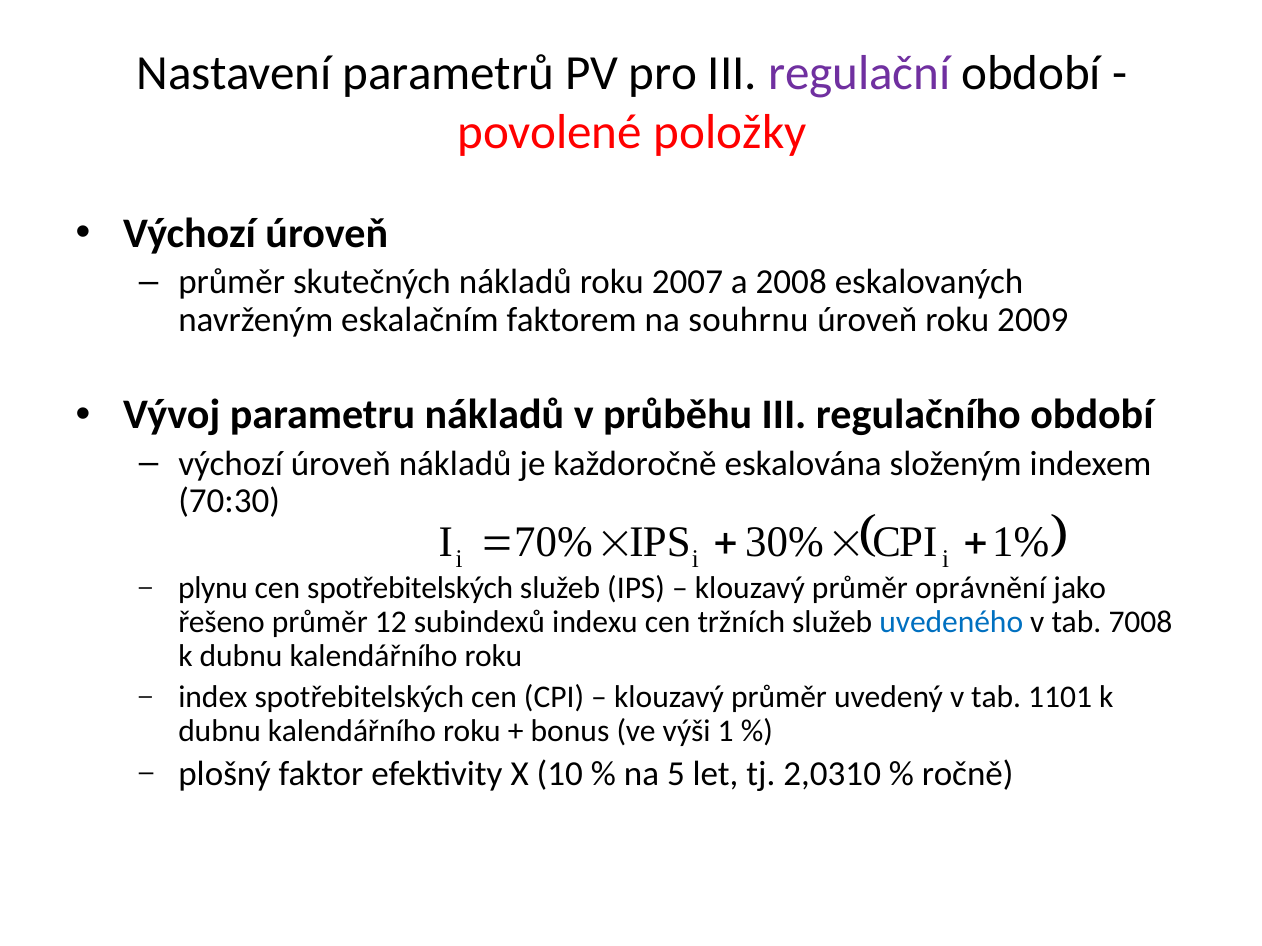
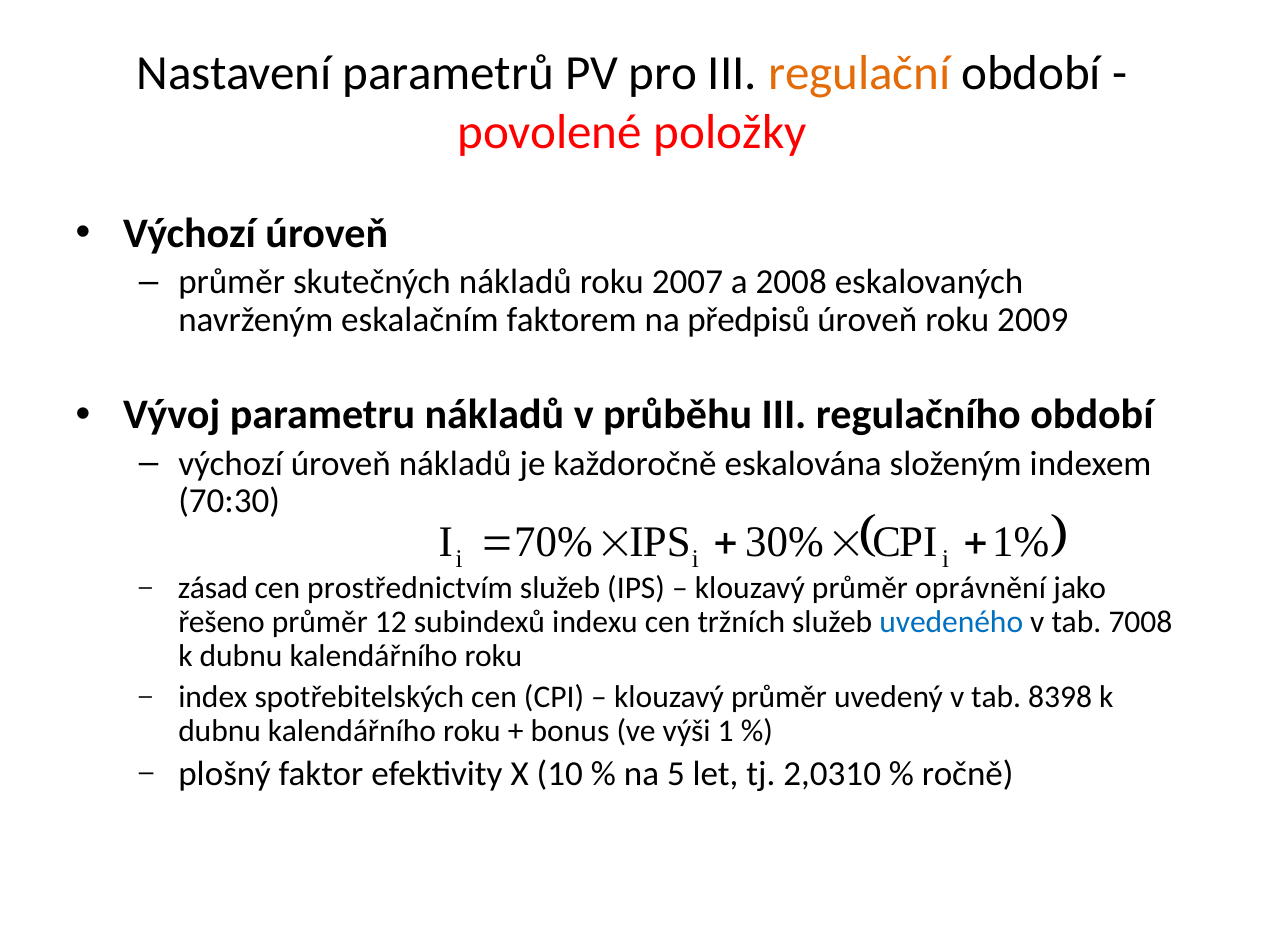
regulační colour: purple -> orange (859, 74)
souhrnu: souhrnu -> předpisů (749, 320)
plynu: plynu -> zásad (213, 589)
cen spotřebitelských: spotřebitelských -> prostřednictvím (410, 589)
1101: 1101 -> 8398 (1060, 697)
